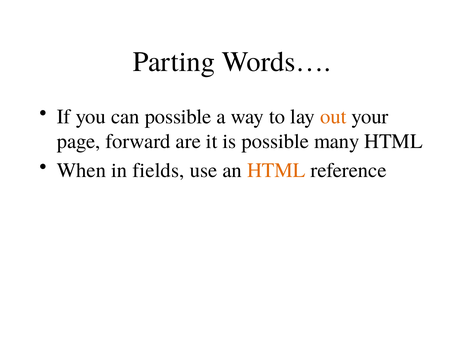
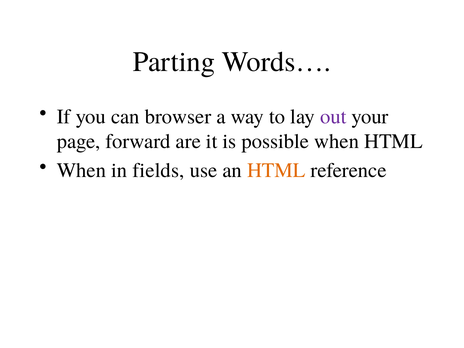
can possible: possible -> browser (178, 117)
out colour: orange -> purple (333, 117)
possible many: many -> when (337, 141)
